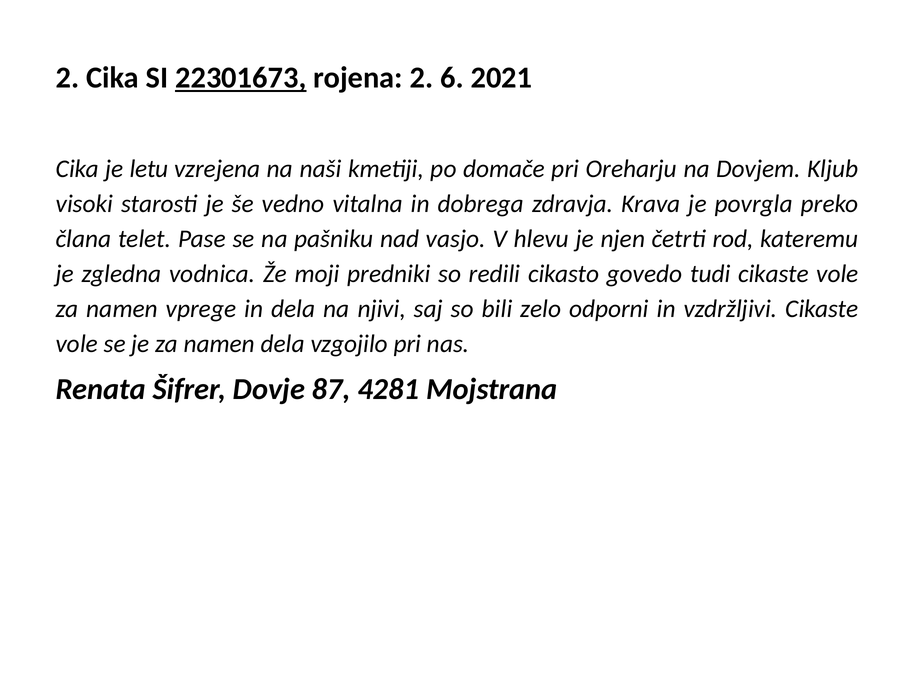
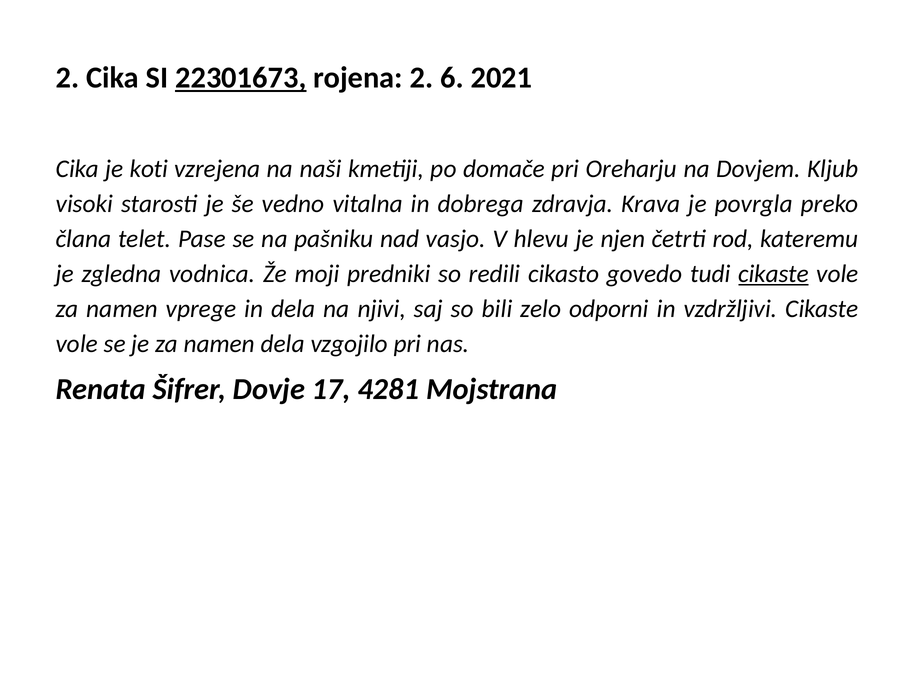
letu: letu -> koti (149, 169)
cikaste underline: none -> present (774, 274)
87: 87 -> 17 (331, 389)
